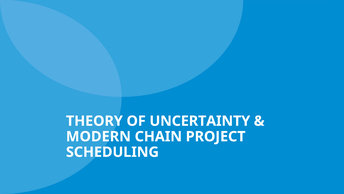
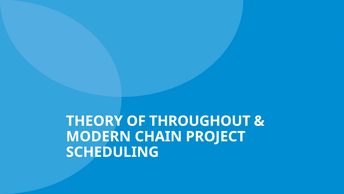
UNCERTAINTY: UNCERTAINTY -> THROUGHOUT (200, 121)
